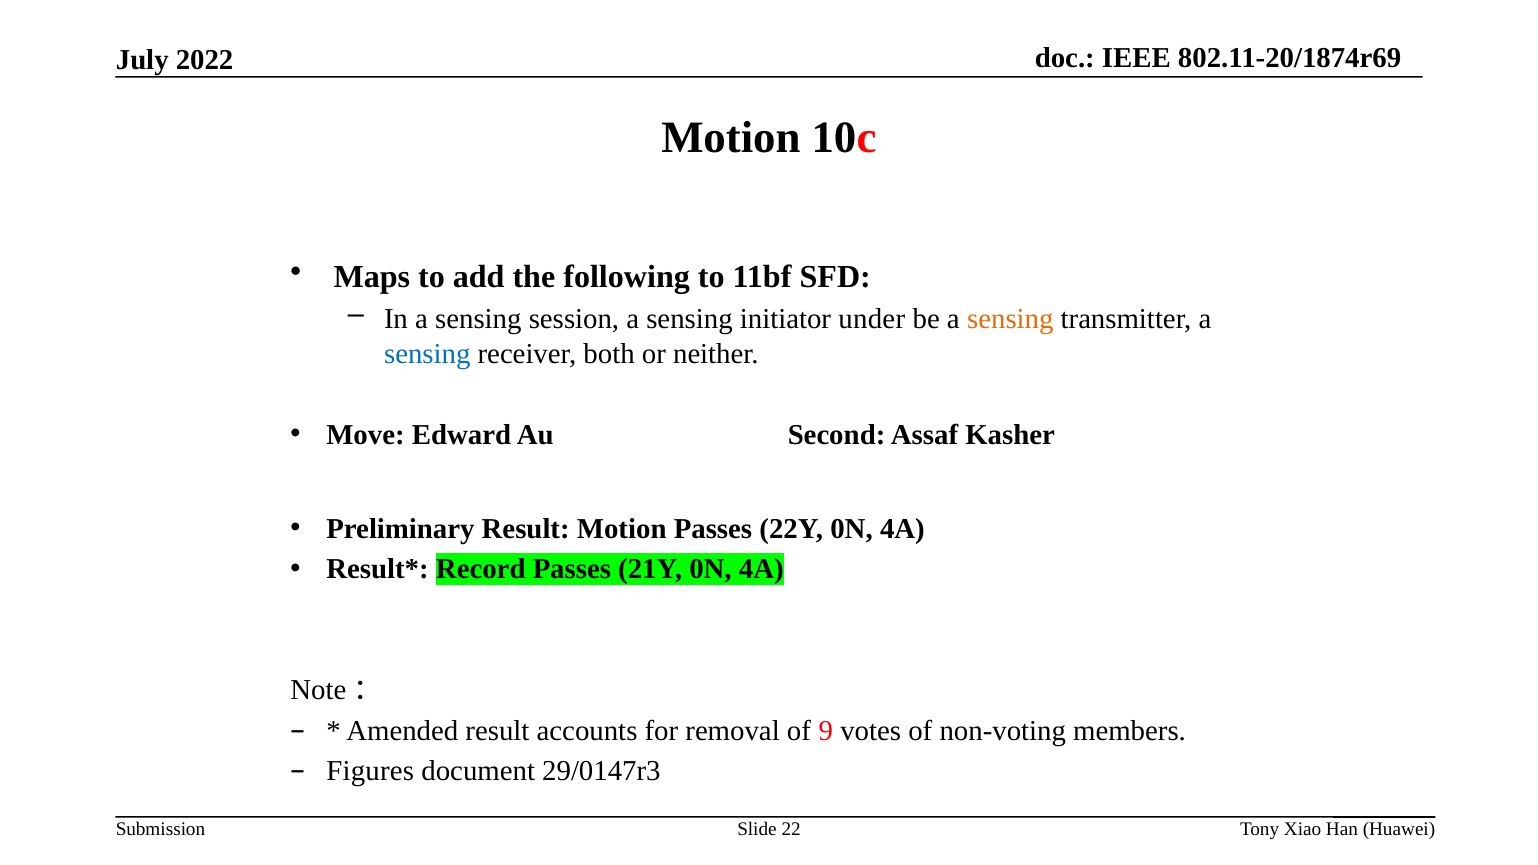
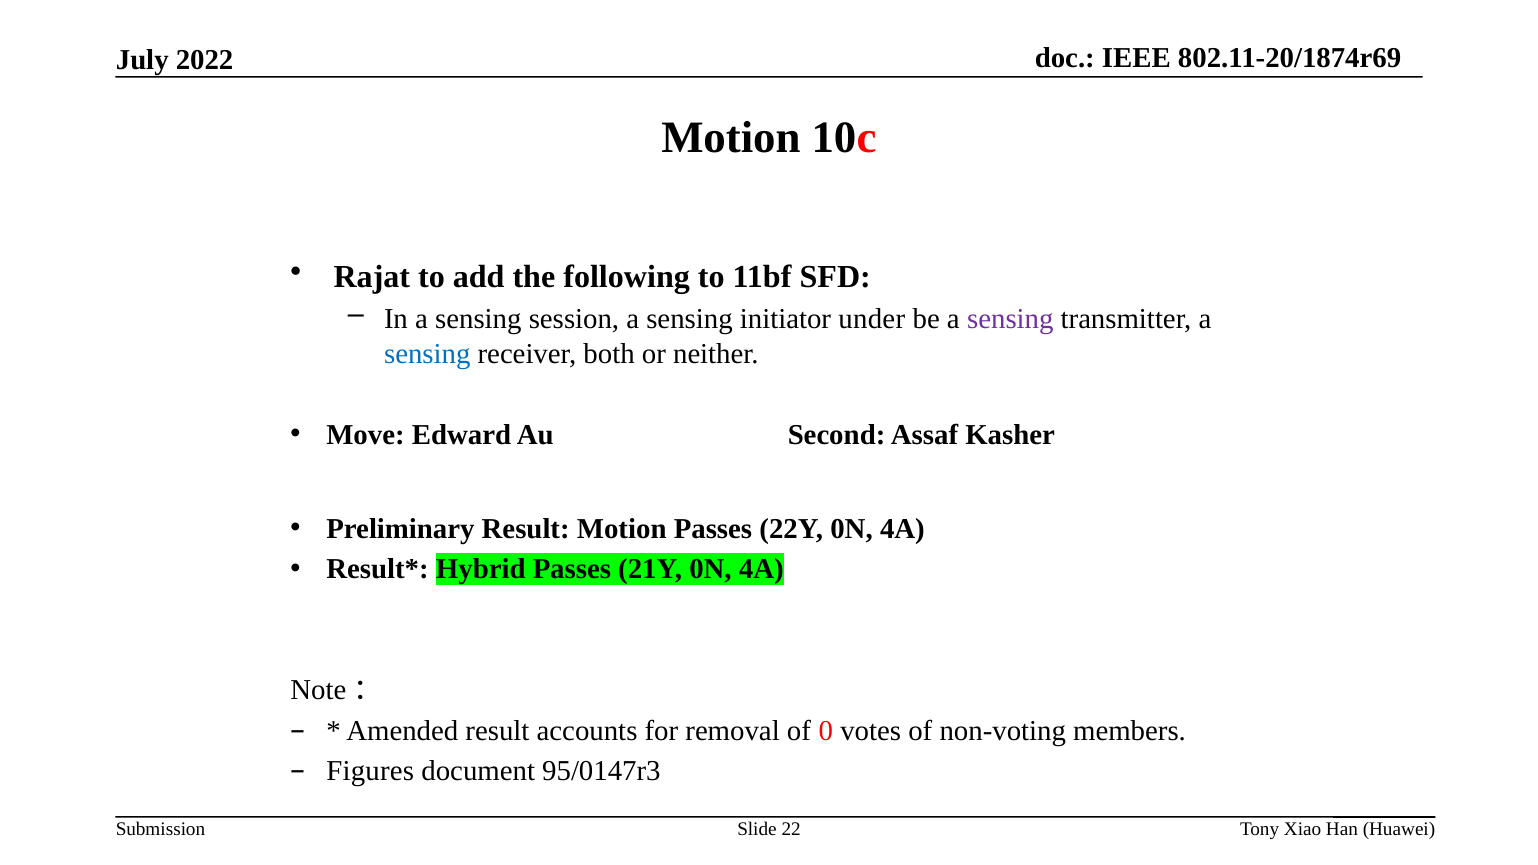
Maps: Maps -> Rajat (372, 277)
sensing colour: orange -> purple (1010, 319)
Record: Record -> Hybrid (481, 569)
9: 9 -> 0 (826, 731)
29/0147r3: 29/0147r3 -> 95/0147r3 (601, 771)
